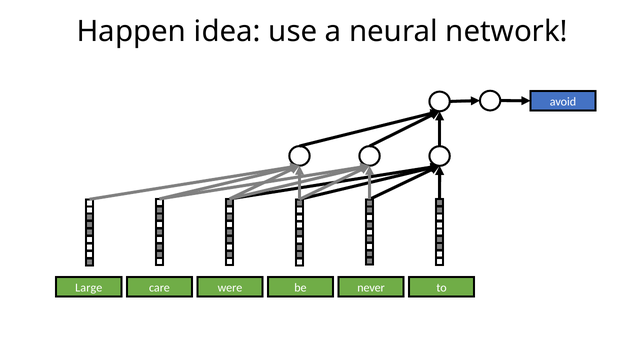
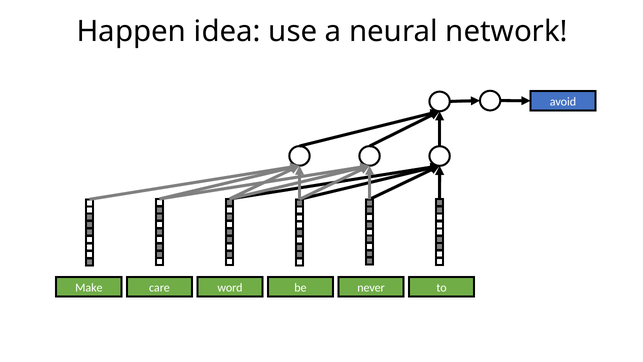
Large: Large -> Make (89, 287)
were: were -> word (230, 287)
